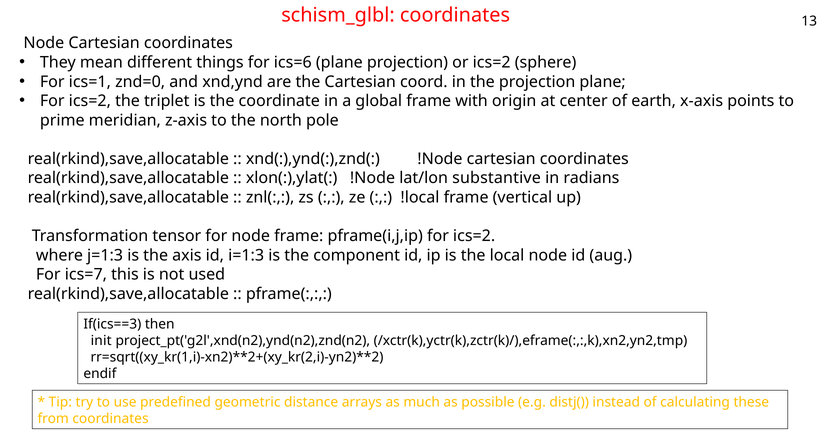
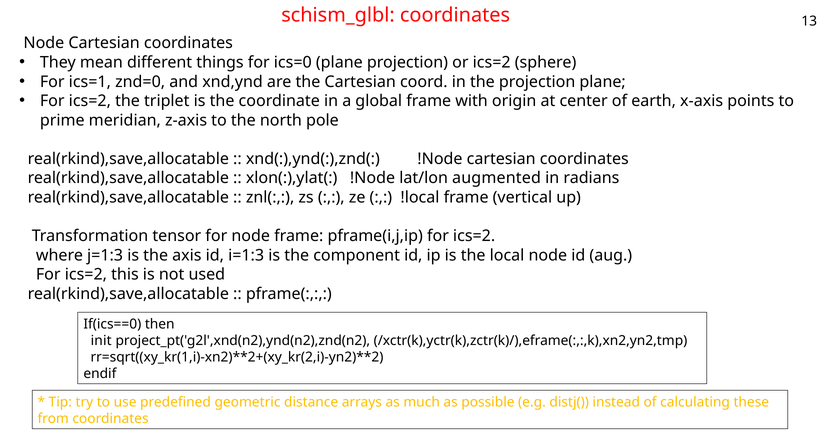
ics=6: ics=6 -> ics=0 (293, 62)
substantive: substantive -> augmented (497, 178)
ics=7: ics=7 -> ics=2 (86, 274)
If(ics==3: If(ics==3 -> If(ics==0 (112, 324)
